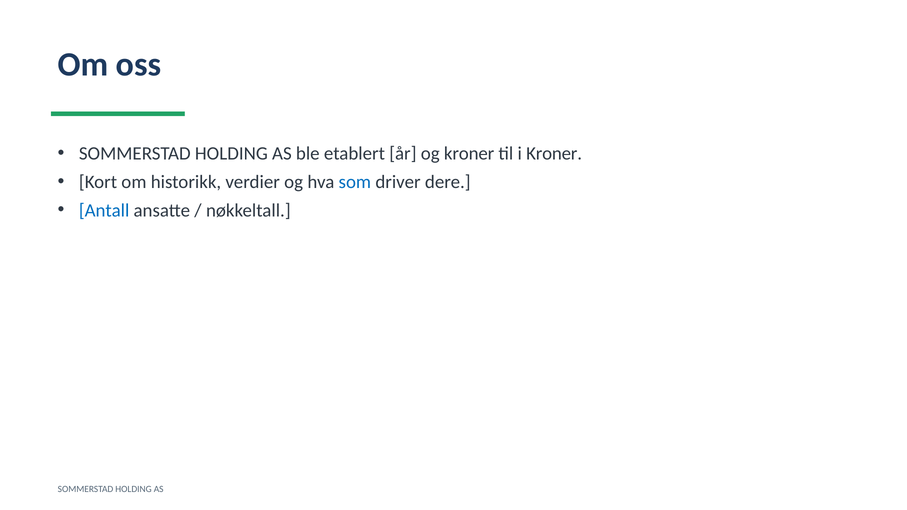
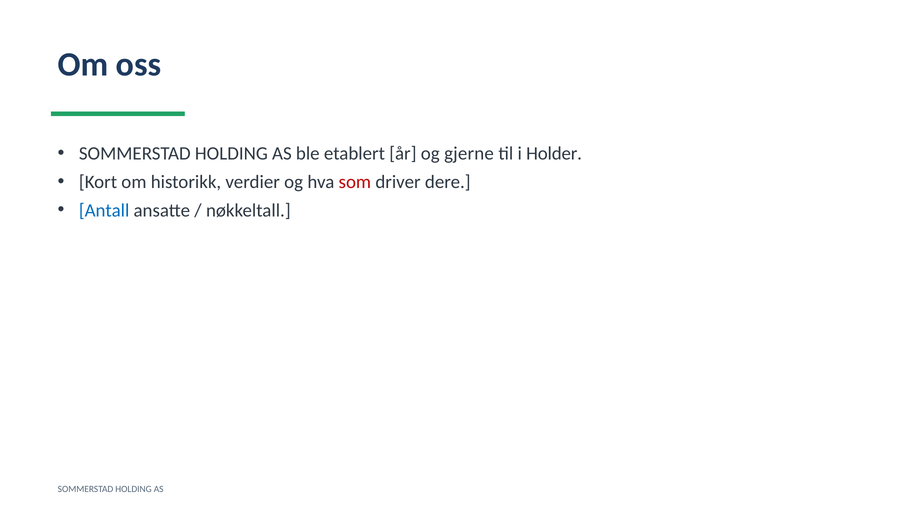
og kroner: kroner -> gjerne (469, 154)
i Kroner: Kroner -> Holder (554, 154)
som colour: blue -> red (355, 182)
